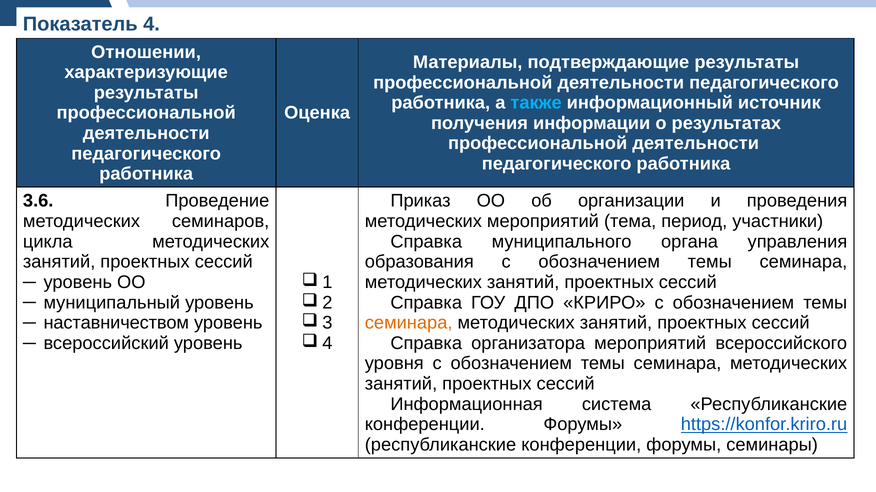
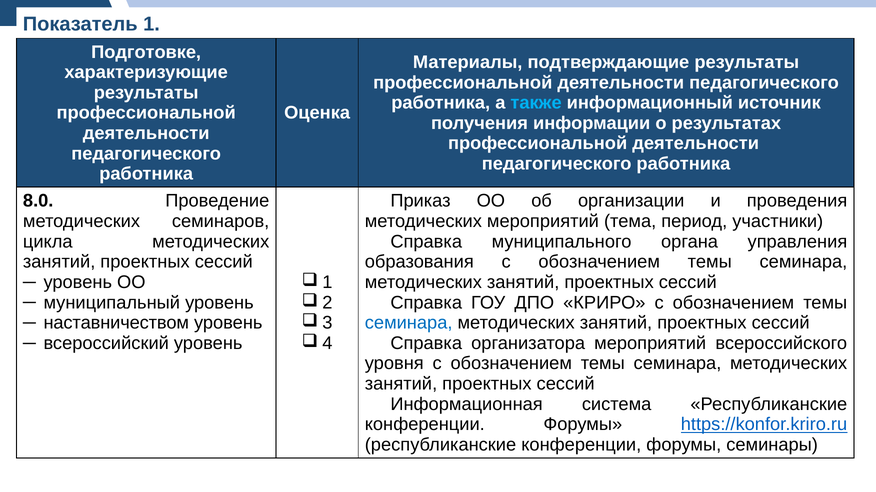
4: 4 -> 1 (152, 24)
Отношении: Отношении -> Подготовке (146, 52)
3.6: 3.6 -> 8.0 (38, 201)
семинара colour: orange -> blue (409, 323)
